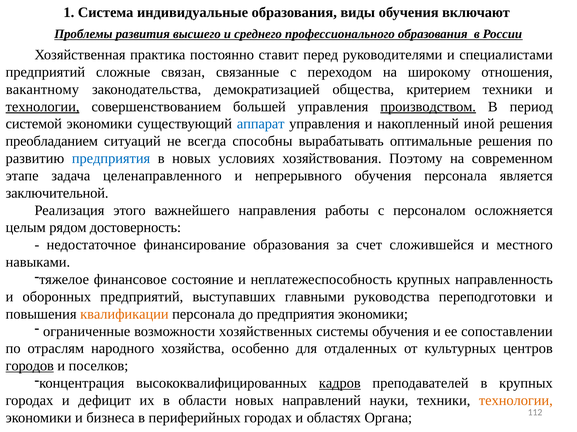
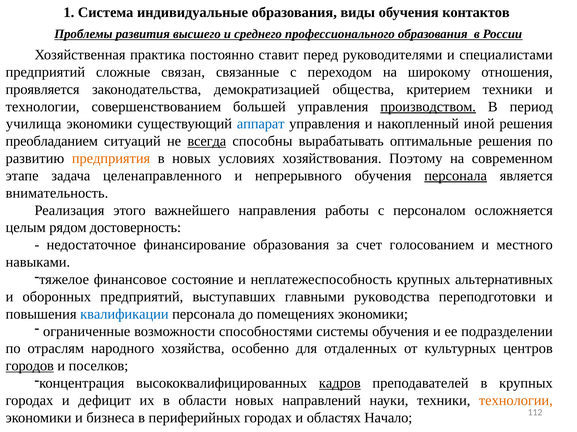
включают: включают -> контактов (476, 12)
вакантному: вакантному -> проявляется (43, 89)
технологии underline: present -> none (43, 107)
системой: системой -> училища (34, 124)
всегда underline: none -> present (207, 141)
предприятия colour: blue -> orange (111, 159)
персонала underline: none -> present (456, 176)
заключительной: заключительной -> внимательность (57, 193)
сложившейся: сложившейся -> голосованием (432, 245)
направленность: направленность -> альтернативных (504, 280)
квалификации colour: orange -> blue (124, 315)
до предприятия: предприятия -> помещениях (296, 315)
хозяйственных: хозяйственных -> способностями (266, 332)
сопоставлении: сопоставлении -> подразделении (507, 332)
Органа: Органа -> Начало (388, 418)
